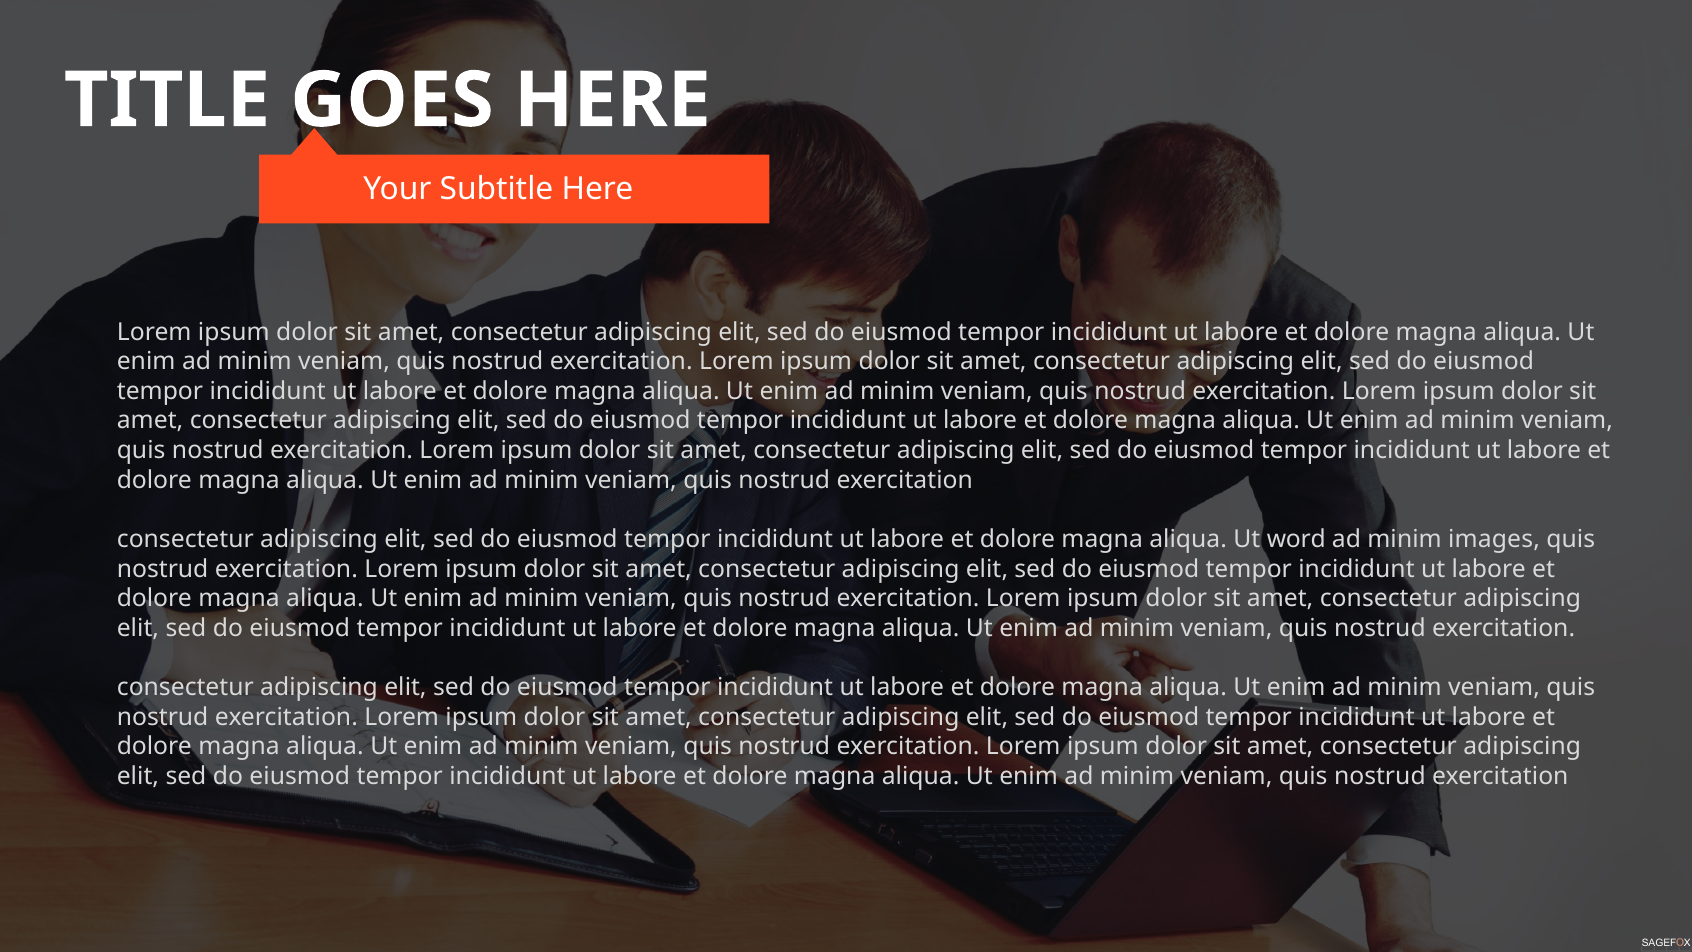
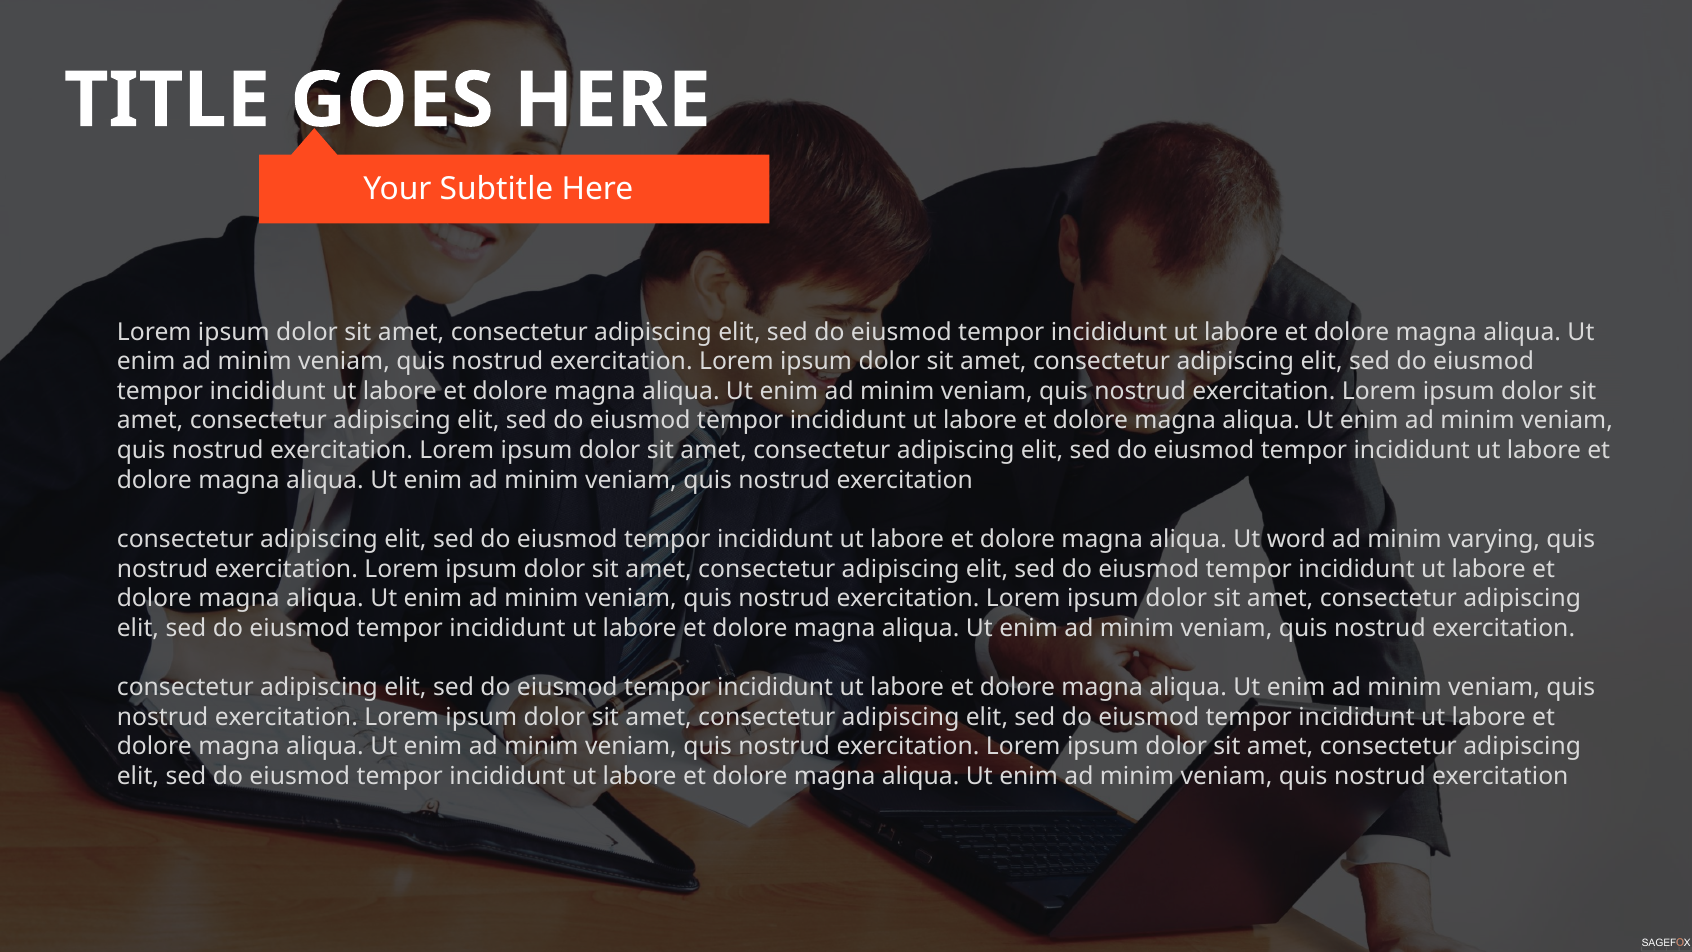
images: images -> varying (1494, 539)
